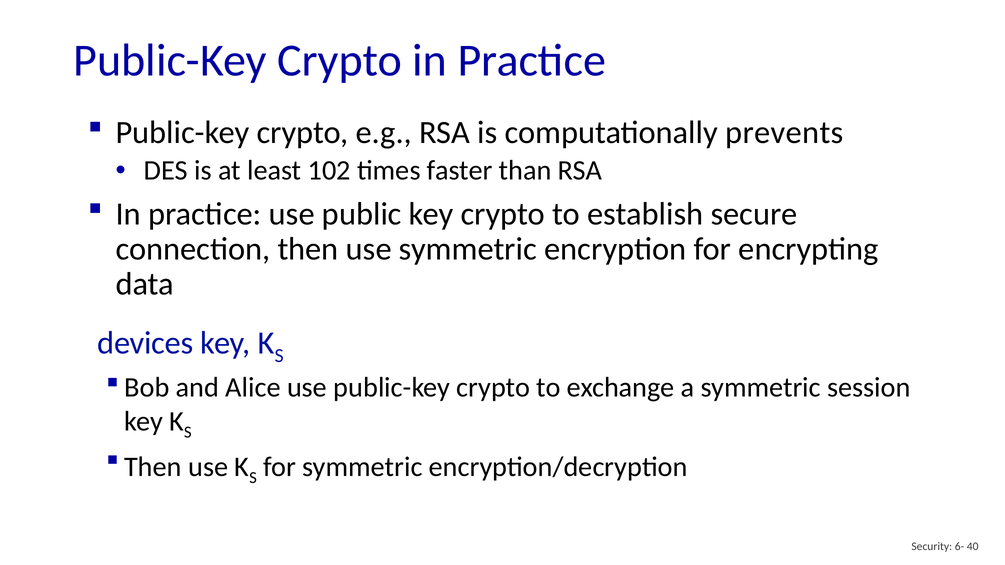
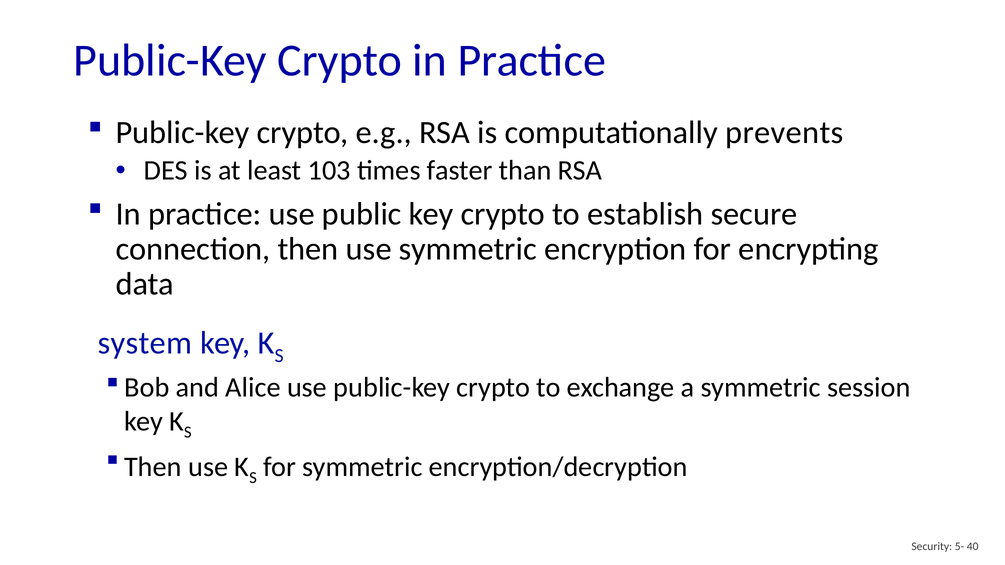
102: 102 -> 103 (329, 171)
devices: devices -> system (145, 343)
6-: 6- -> 5- (960, 547)
